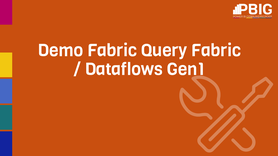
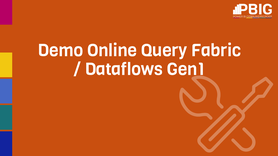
Demo Fabric: Fabric -> Online (112, 51)
